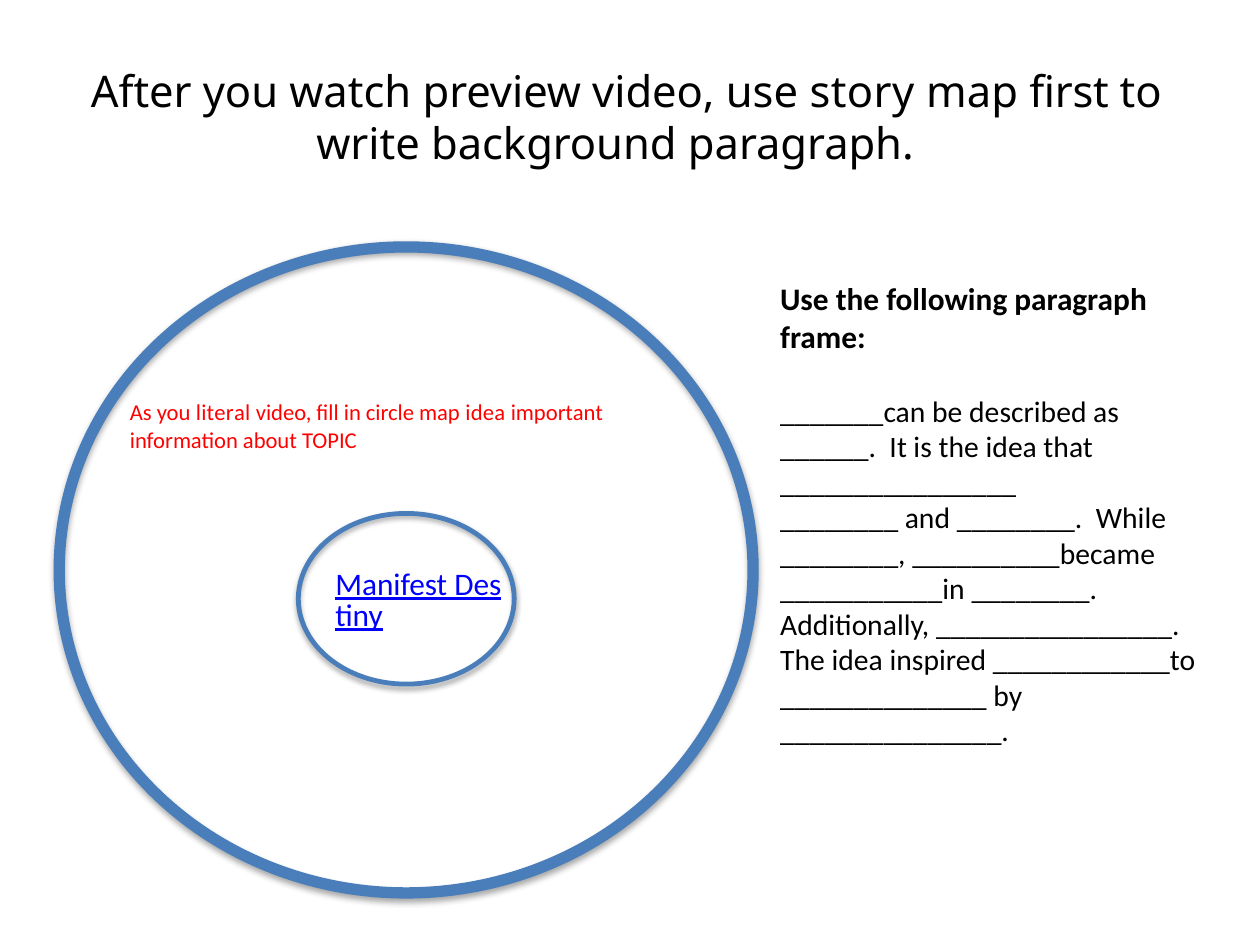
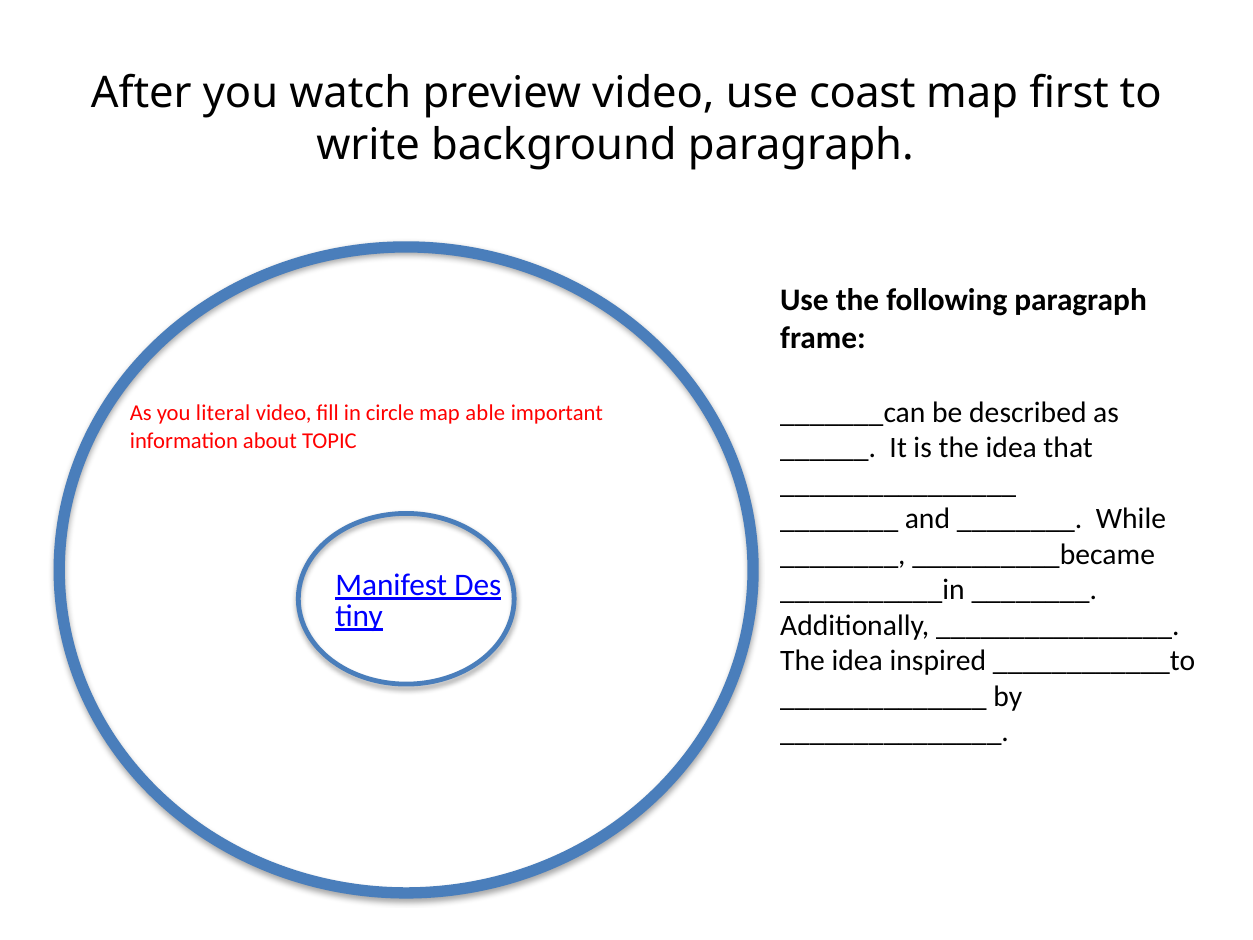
story: story -> coast (862, 93)
map idea: idea -> able (485, 413)
